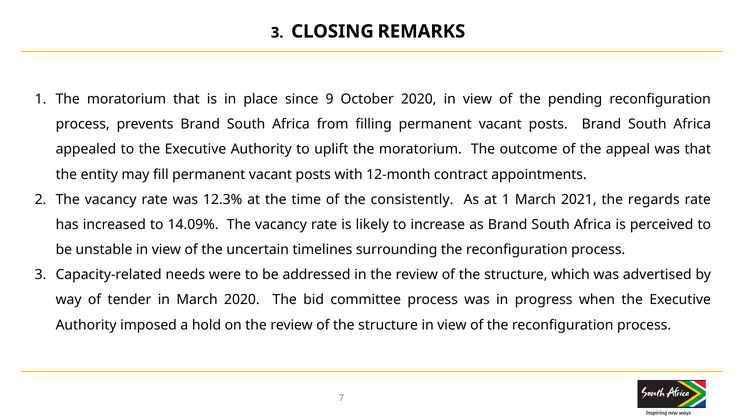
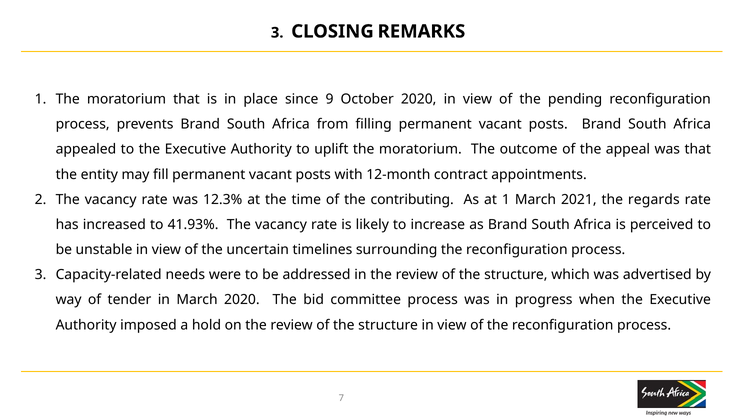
consistently: consistently -> contributing (412, 200)
14.09%: 14.09% -> 41.93% (193, 225)
